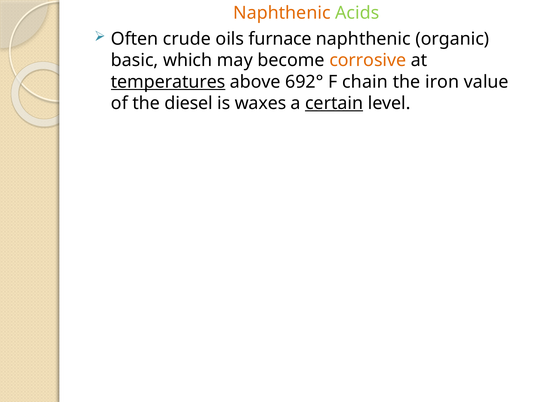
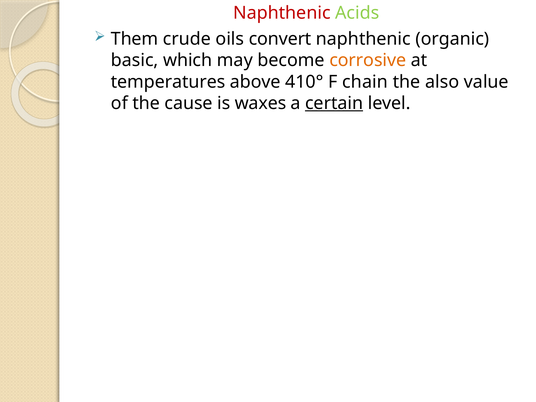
Naphthenic colour: orange -> red (282, 13)
Often: Often -> Them (135, 39)
furnace: furnace -> convert (280, 39)
temperatures underline: present -> none (168, 82)
692°: 692° -> 410° (304, 82)
iron: iron -> also (442, 82)
diesel: diesel -> cause (189, 103)
